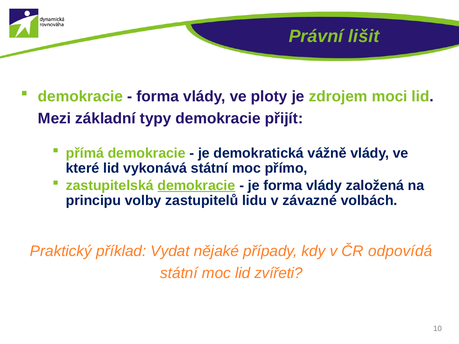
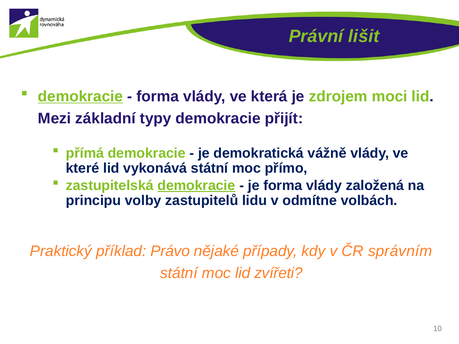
demokracie underline: none -> present (80, 97)
ploty: ploty -> která (269, 97)
závazné: závazné -> odmítne (310, 201)
Vydat: Vydat -> Právo (170, 251)
odpovídá: odpovídá -> správním (400, 251)
